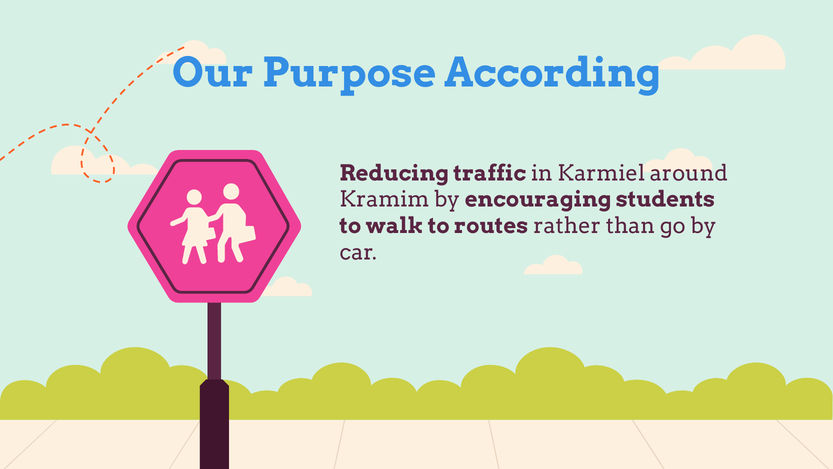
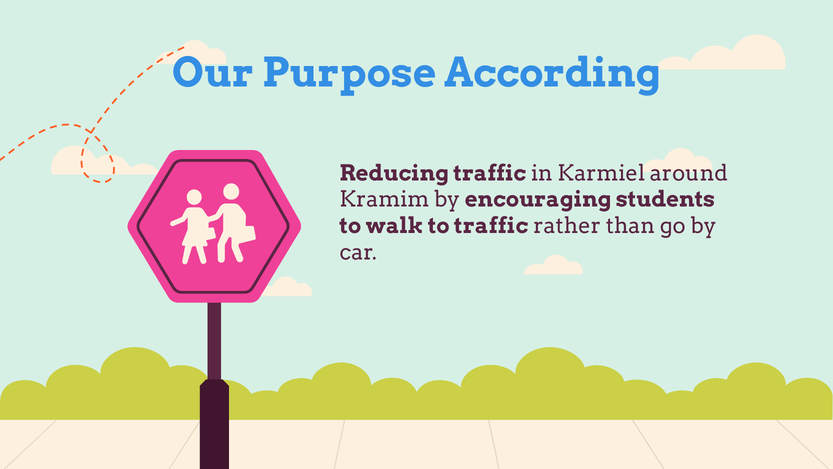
to routes: routes -> traffic (491, 226)
